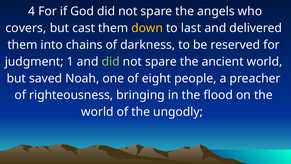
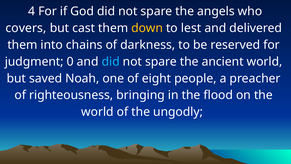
last: last -> lest (191, 28)
1: 1 -> 0 (70, 62)
did colour: light green -> light blue (111, 62)
